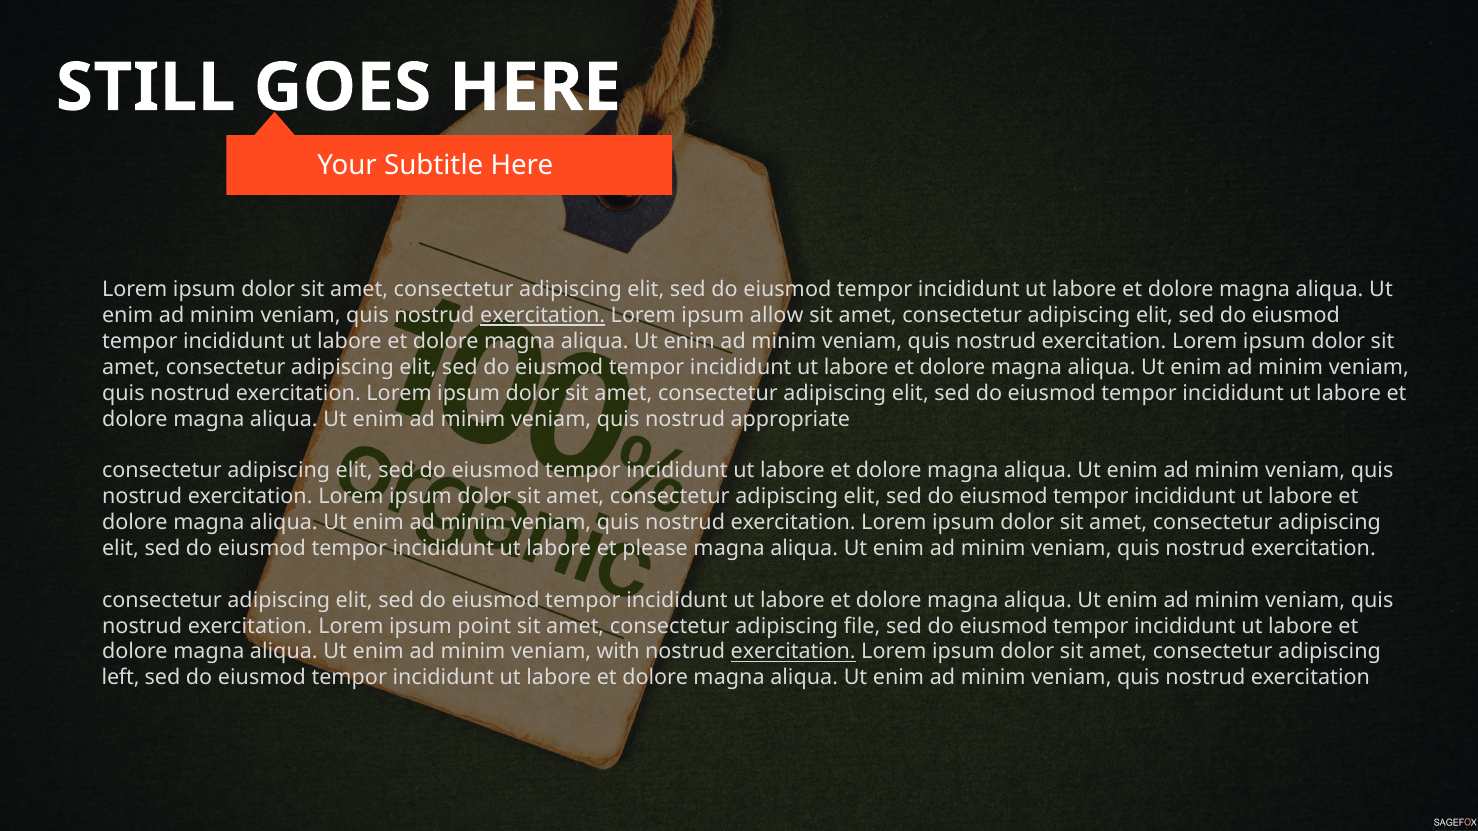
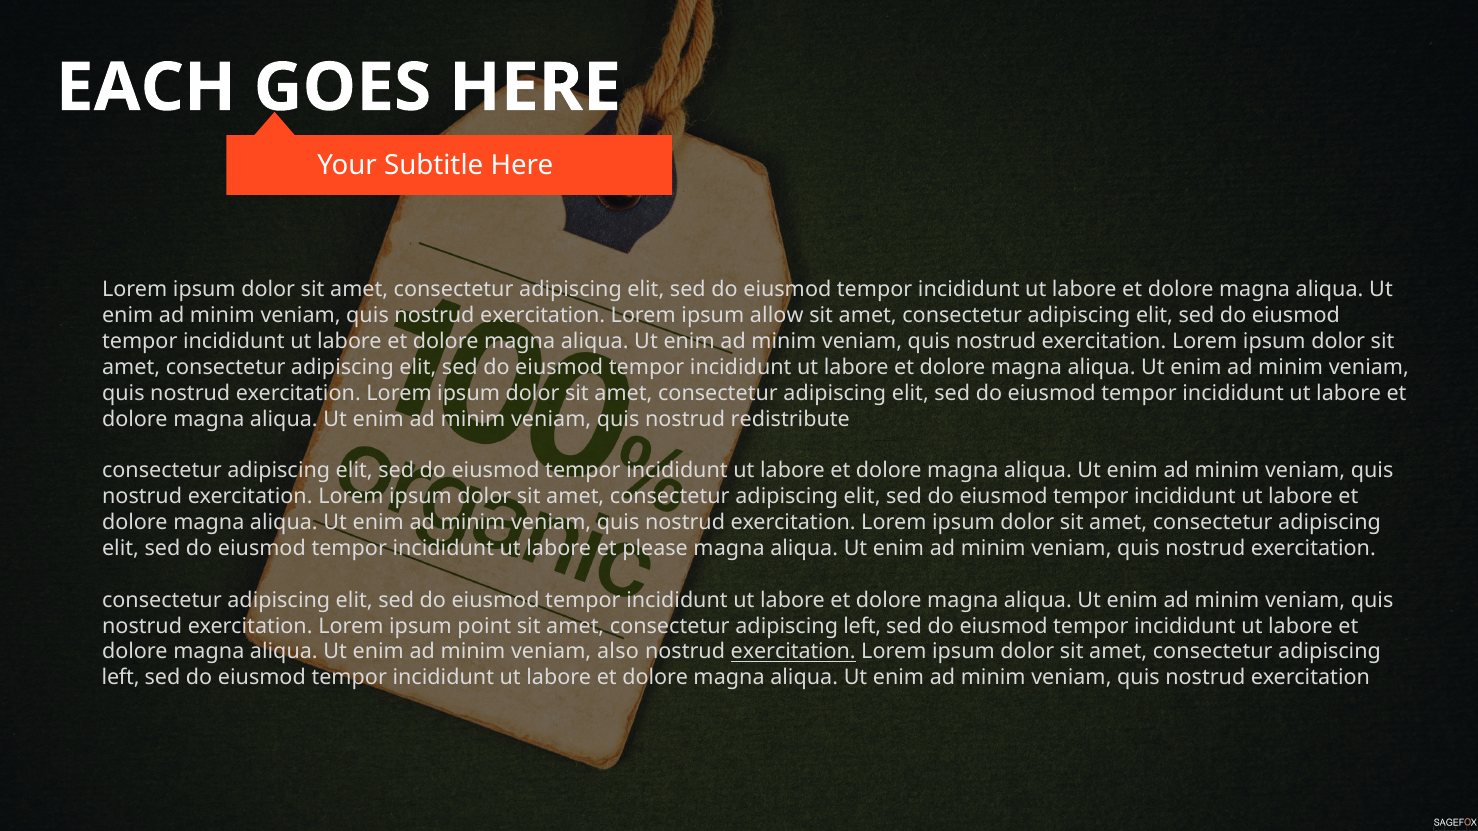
STILL: STILL -> EACH (146, 88)
exercitation underline: present -> none (543, 316)
appropriate: appropriate -> redistribute (790, 419)
file: file -> left (862, 626)
with: with -> also (618, 652)
